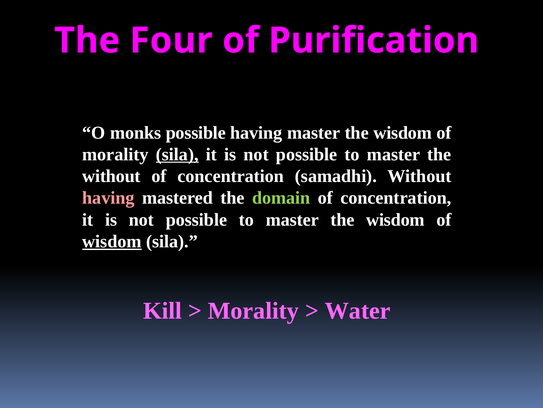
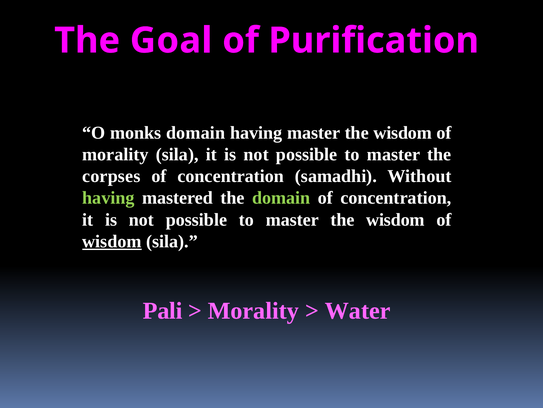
Four: Four -> Goal (171, 40)
monks possible: possible -> domain (196, 132)
sila underline: present -> none (177, 154)
without: without -> corpses (111, 176)
having colour: pink -> light green (108, 198)
Kill: Kill -> Pali (163, 310)
